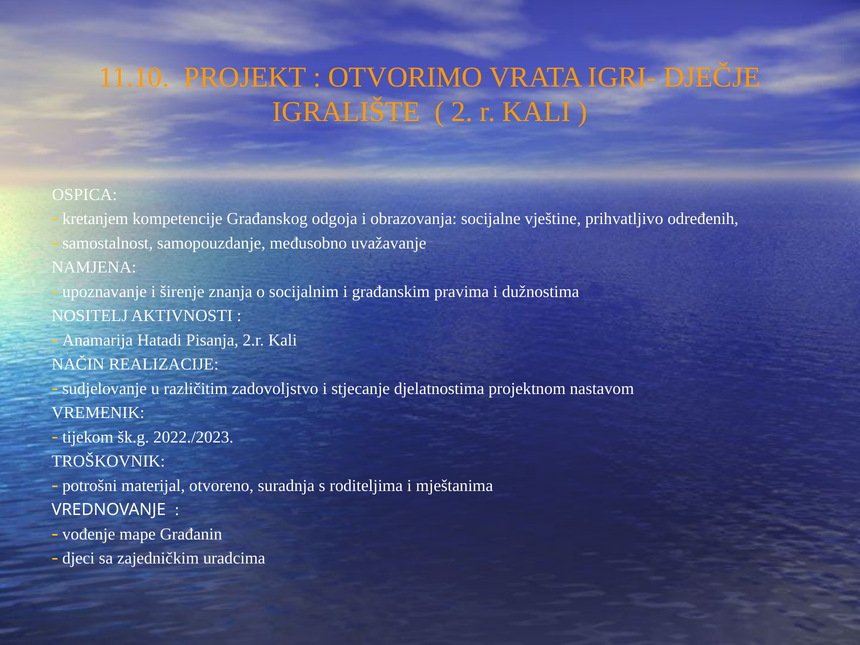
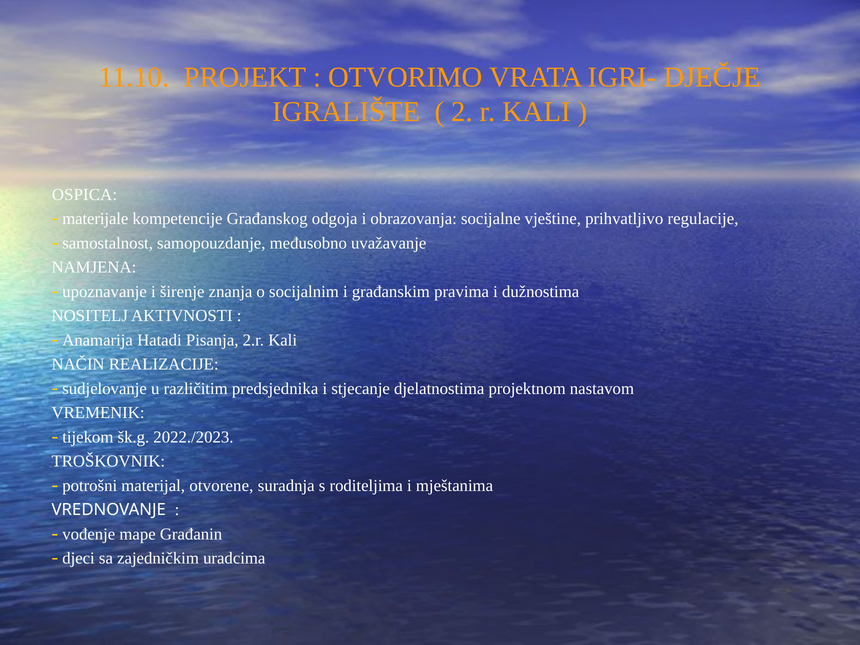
kretanjem: kretanjem -> materijale (95, 219)
određenih: određenih -> regulacije (703, 219)
zadovoljstvo: zadovoljstvo -> predsjednika (275, 389)
otvoreno: otvoreno -> otvorene (221, 486)
